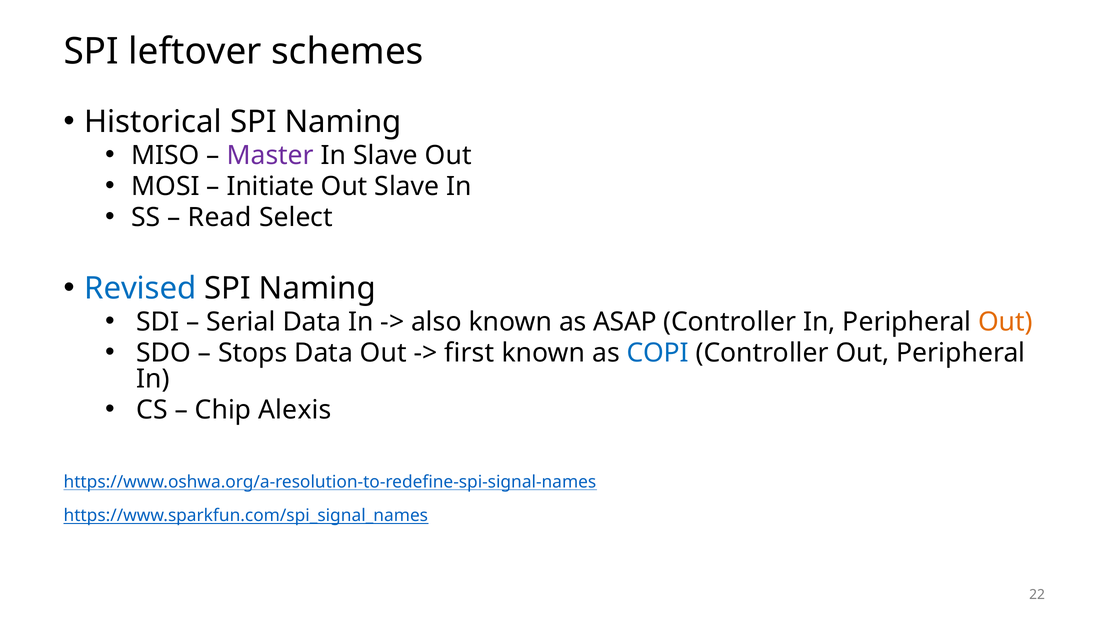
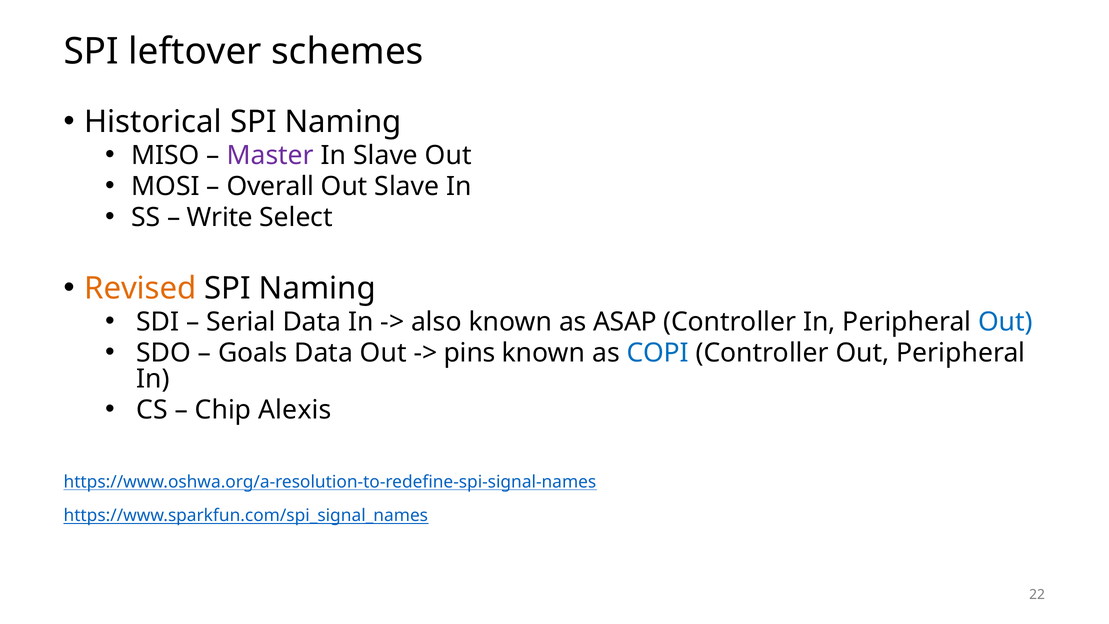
Initiate: Initiate -> Overall (270, 187)
Read: Read -> Write (220, 218)
Revised colour: blue -> orange (140, 289)
Out colour: orange -> blue (1006, 322)
Stops: Stops -> Goals (253, 353)
first: first -> pins (470, 353)
